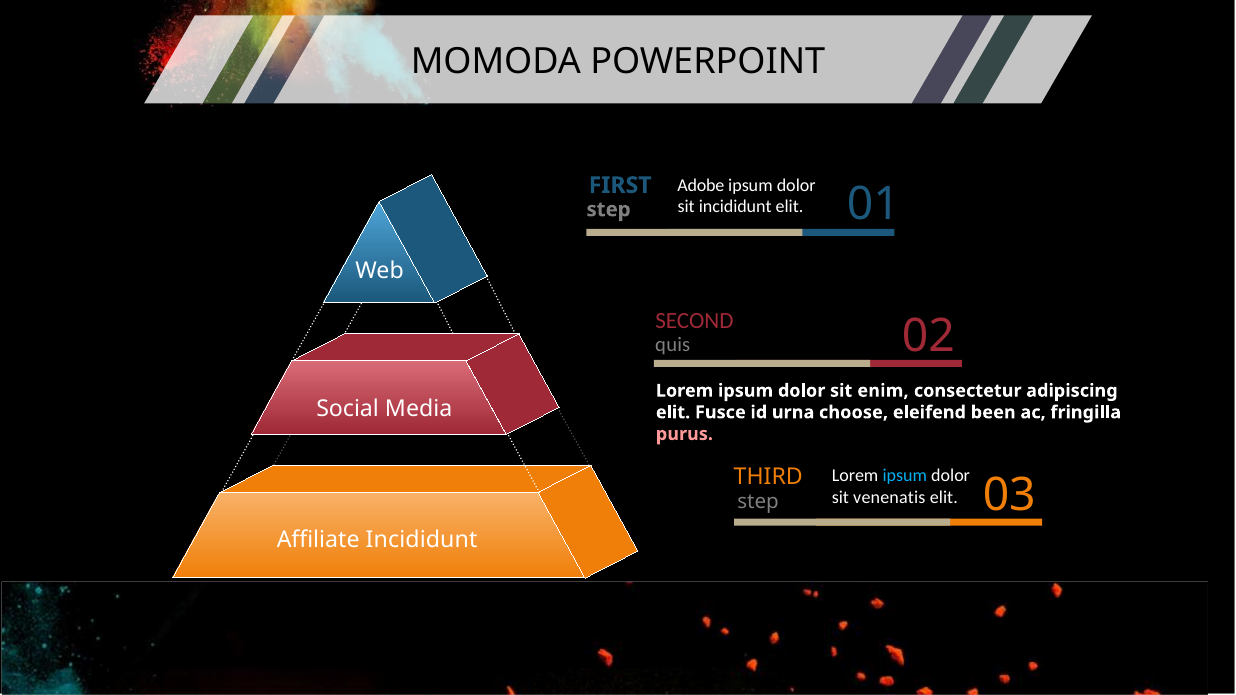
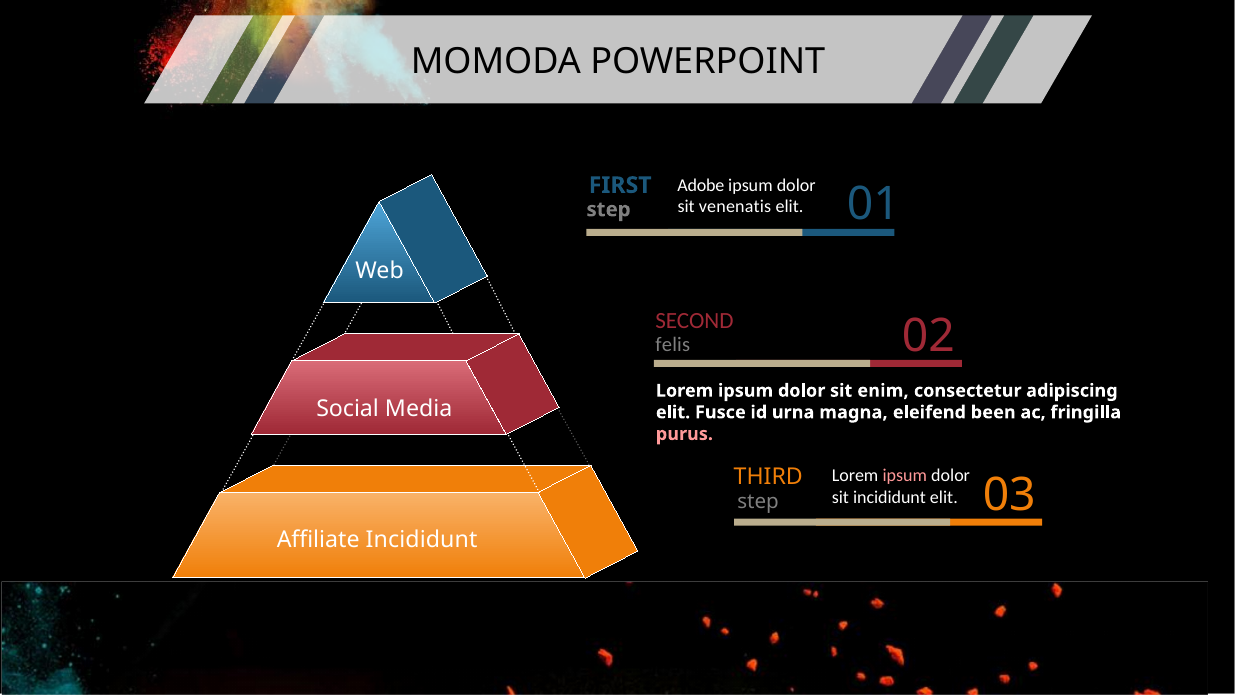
sit incididunt: incididunt -> venenatis (735, 207)
quis: quis -> felis (673, 345)
choose: choose -> magna (853, 413)
ipsum colour: light blue -> pink (905, 476)
sit venenatis: venenatis -> incididunt (889, 497)
